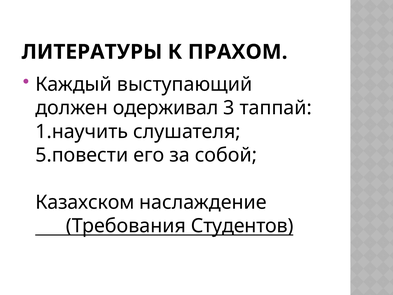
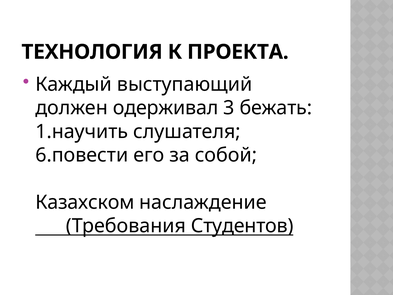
ЛИТЕРАТУРЫ: ЛИТЕРАТУРЫ -> ТЕХНОЛОГИЯ (92, 52)
ПРАХОМ: ПРАХОМ -> ПРОЕКТА (238, 52)
таппай: таппай -> бежать (276, 108)
5.повести: 5.повести -> 6.повести (82, 155)
